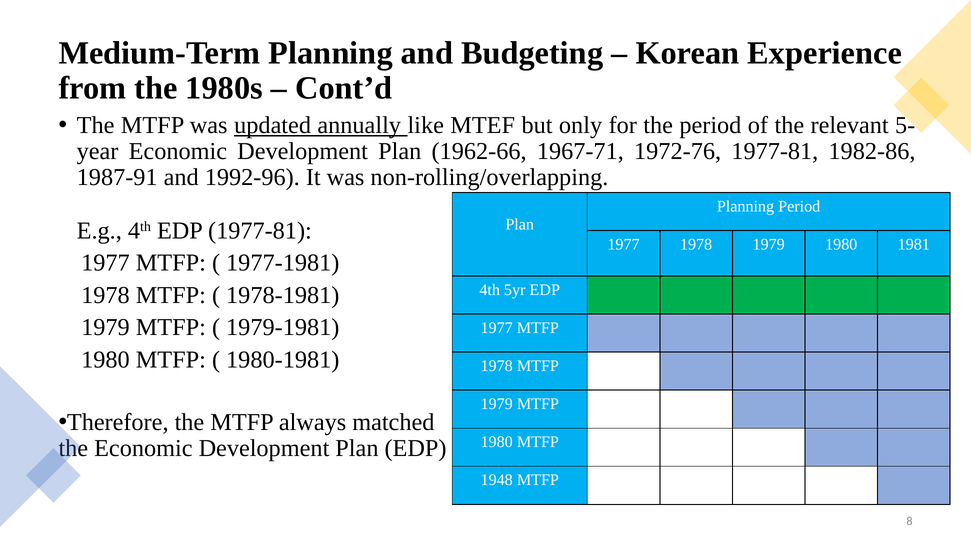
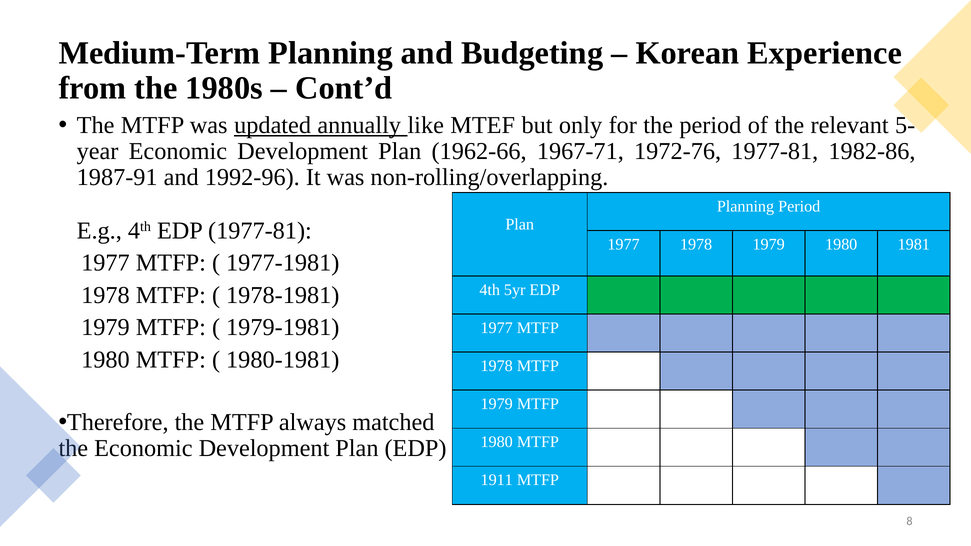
1948: 1948 -> 1911 (497, 480)
